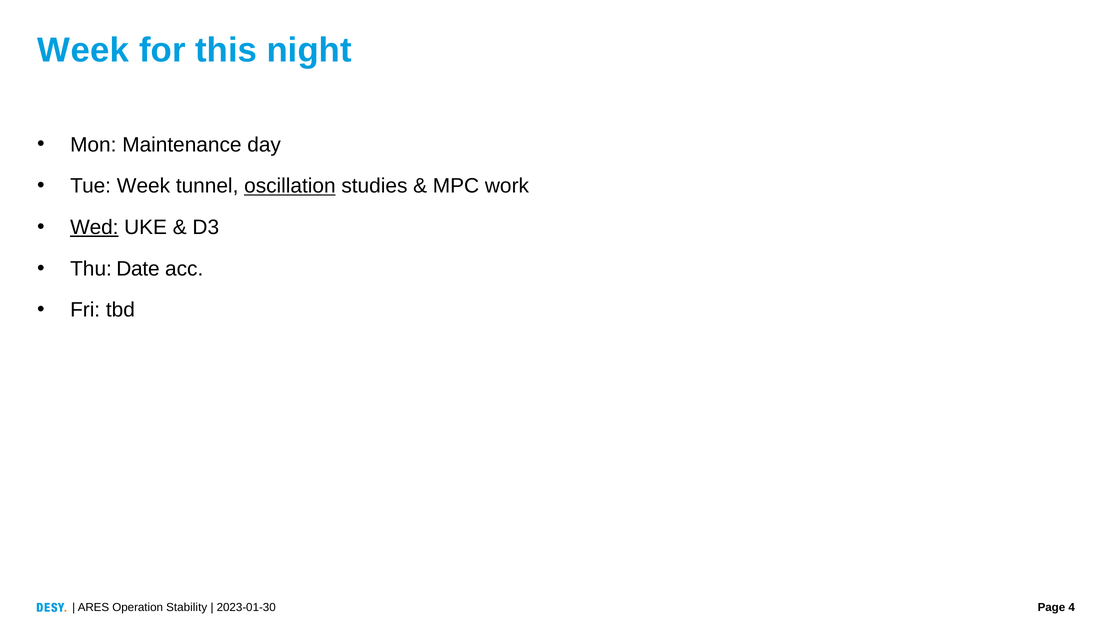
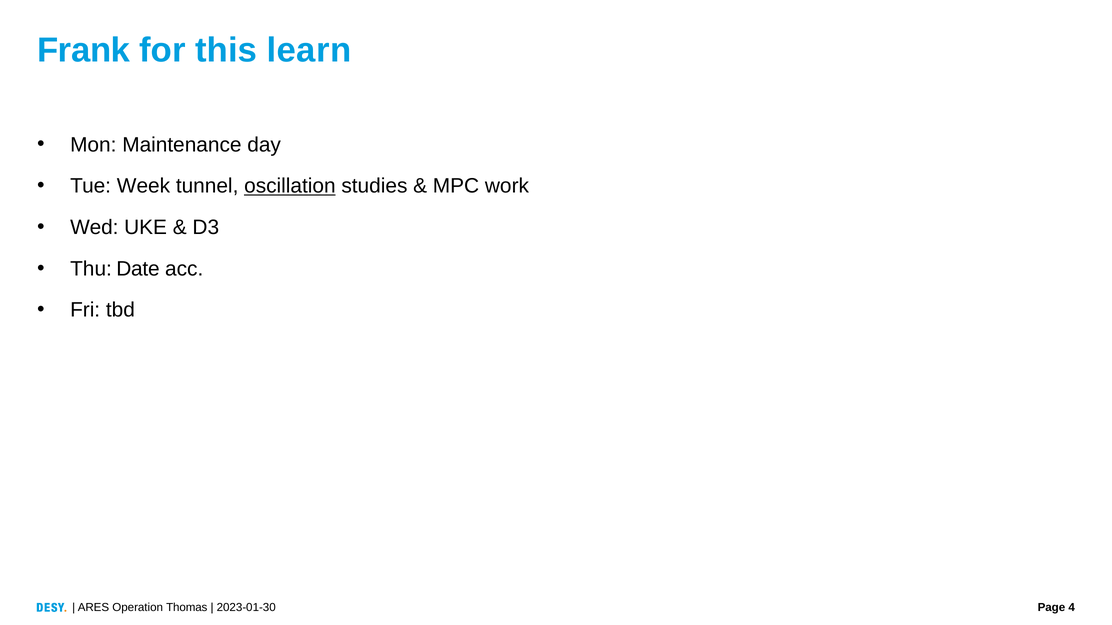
Week: Week -> Frank (84, 50)
night: night -> learn (309, 50)
Wed underline: present -> none (94, 228)
Stability: Stability -> Thomas (187, 608)
